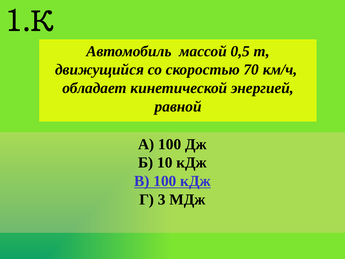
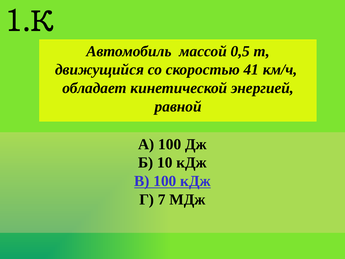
70: 70 -> 41 (251, 70)
3: 3 -> 7 (162, 199)
